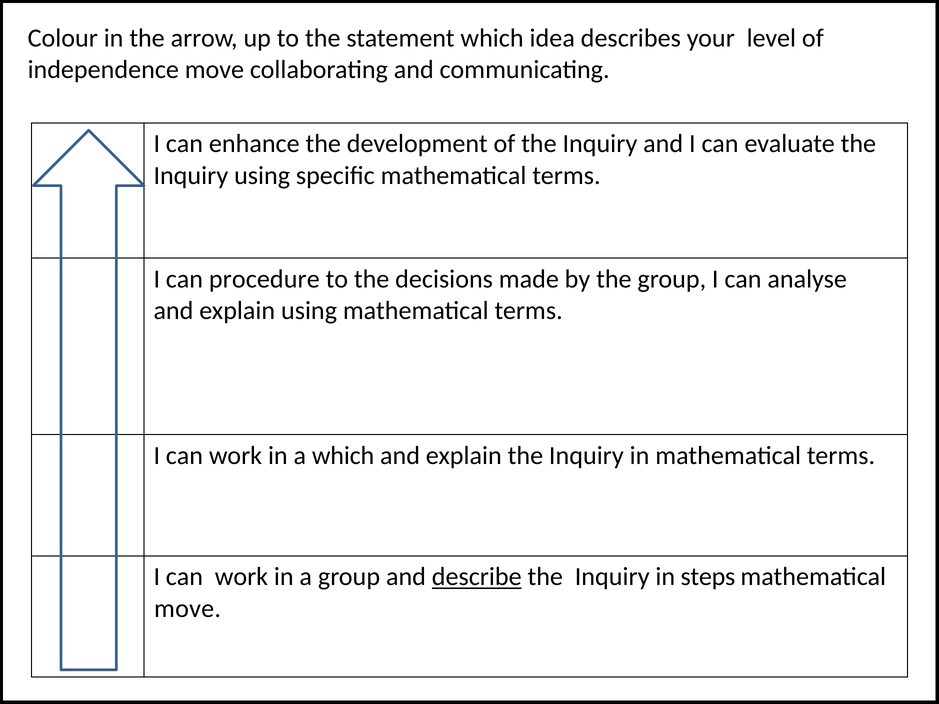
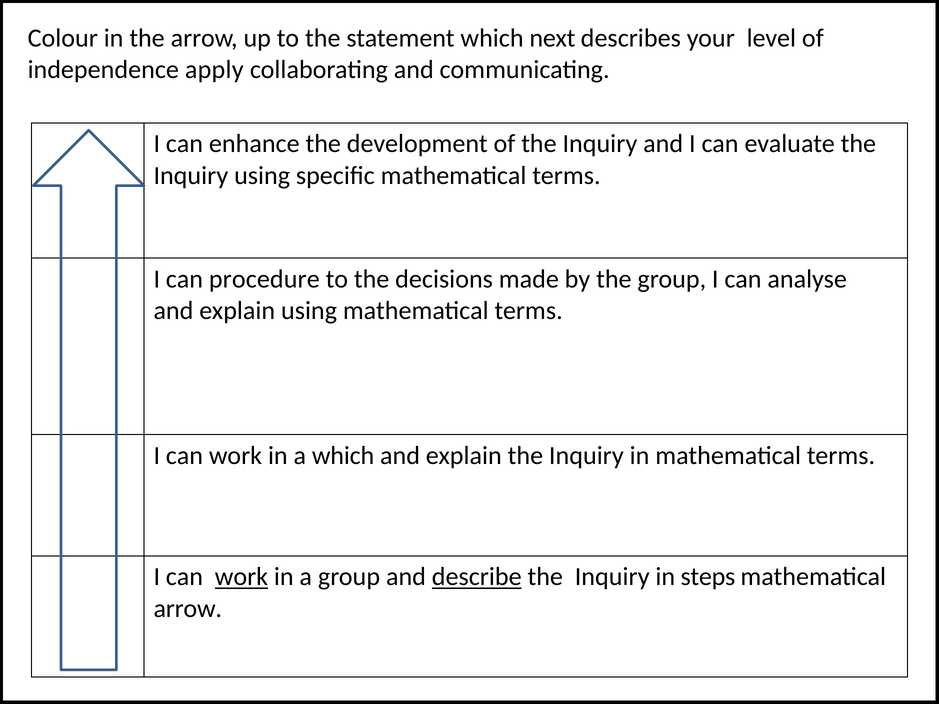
idea: idea -> next (552, 38)
independence move: move -> apply (214, 69)
work underline: none -> present (241, 577)
move: move -> arrow (188, 609)
